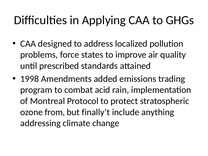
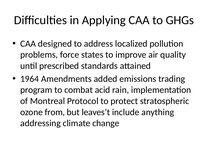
1998: 1998 -> 1964 (30, 79)
finally’t: finally’t -> leaves’t (96, 112)
